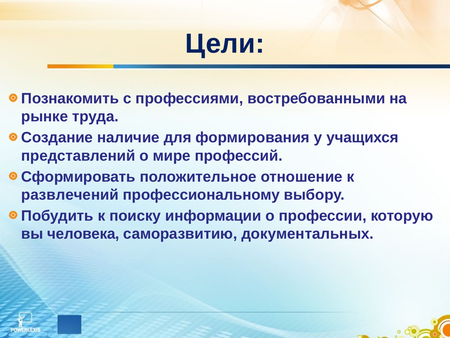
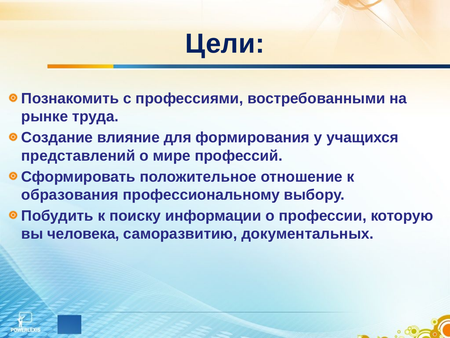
наличие: наличие -> влияние (128, 137)
развлечений: развлечений -> образования (70, 194)
